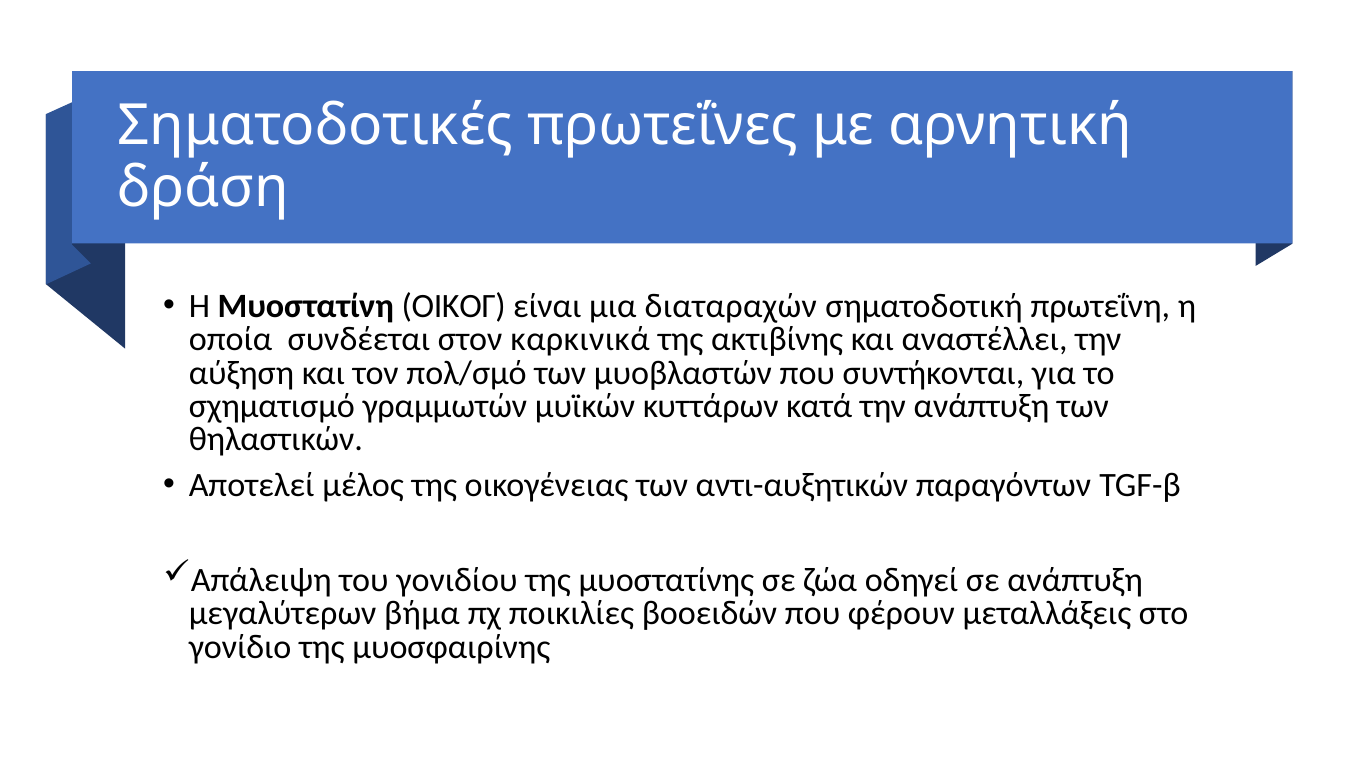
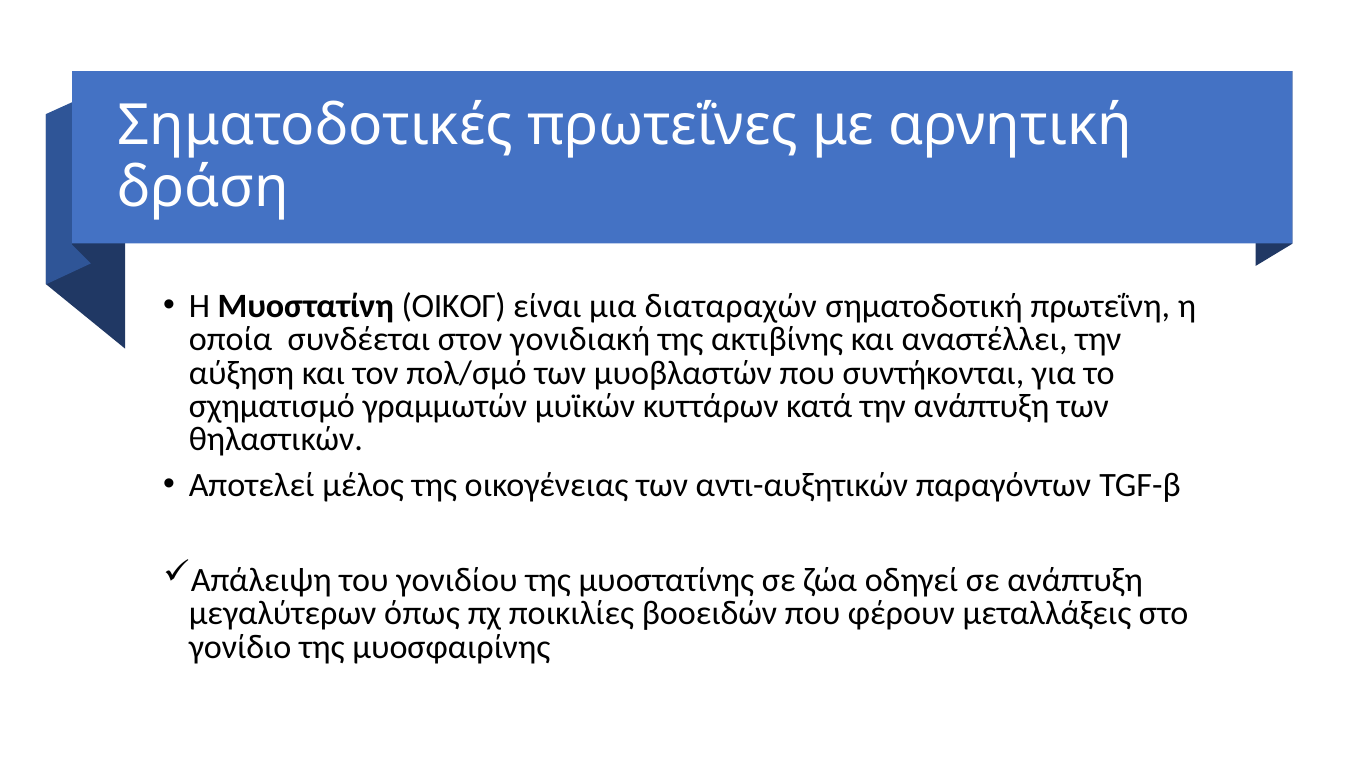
καρκινικά: καρκινικά -> γονιδιακή (580, 340)
βήμα: βήμα -> όπως (422, 614)
